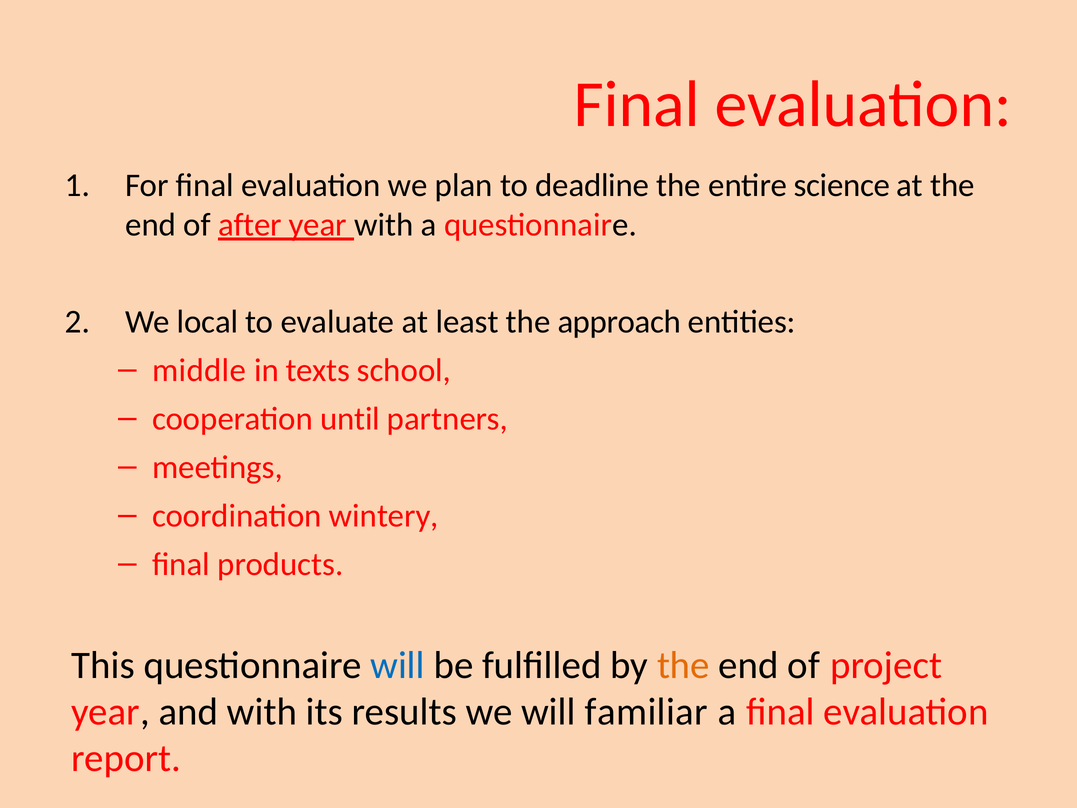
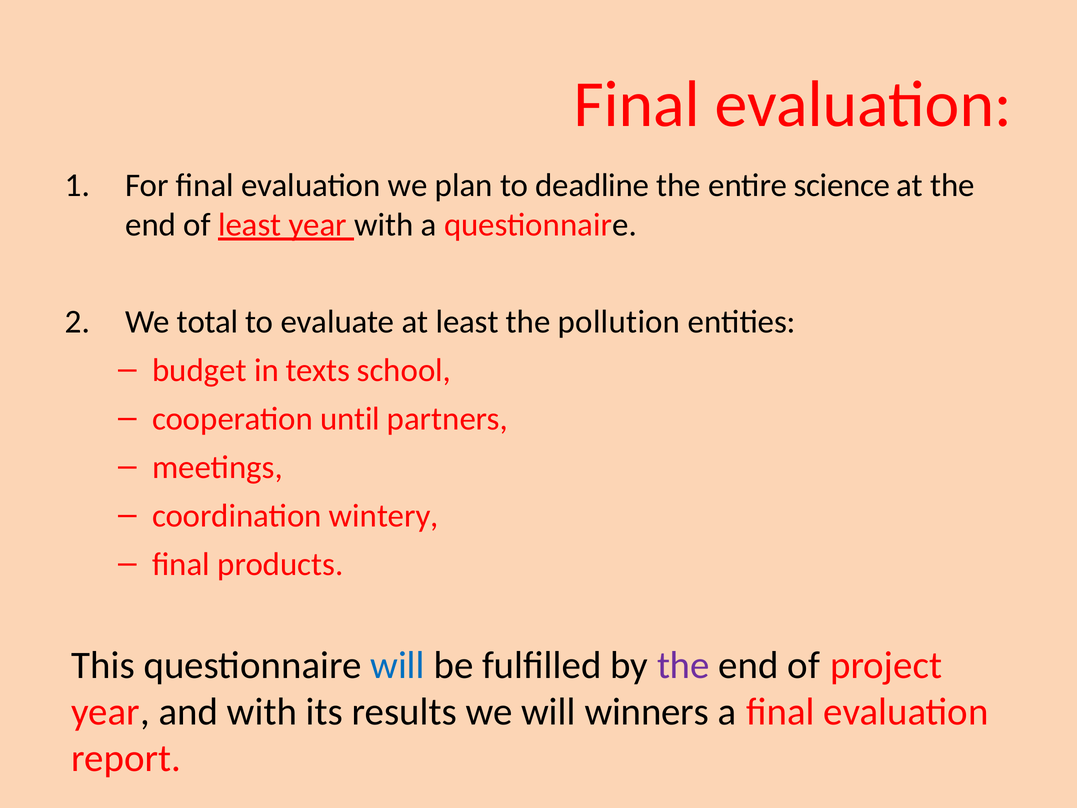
of after: after -> least (250, 225)
local: local -> total (208, 322)
approach: approach -> pollution (619, 322)
middle: middle -> budget (199, 370)
the colour: orange -> purple (683, 665)
familiar: familiar -> winners (647, 712)
